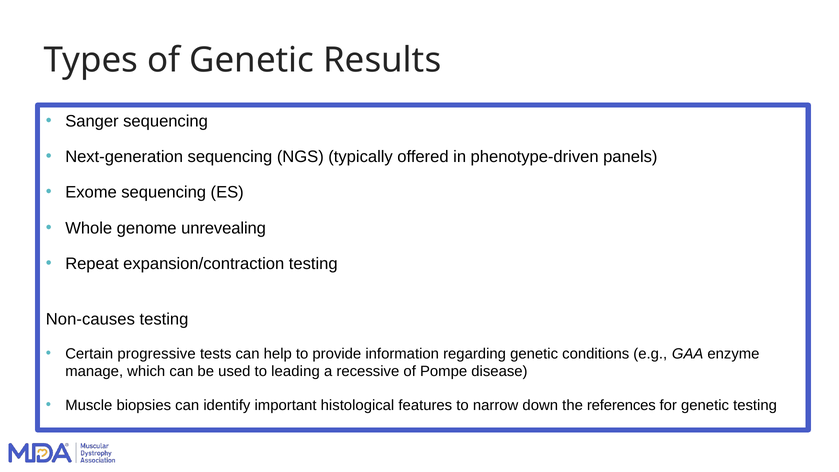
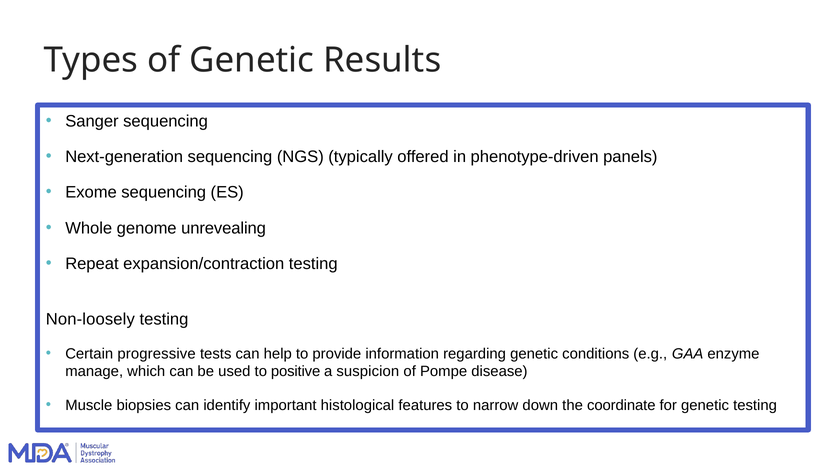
Non-causes: Non-causes -> Non-loosely (90, 319)
leading: leading -> positive (296, 372)
recessive: recessive -> suspicion (368, 372)
references: references -> coordinate (621, 405)
